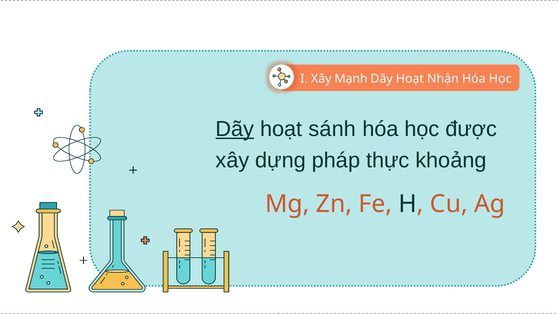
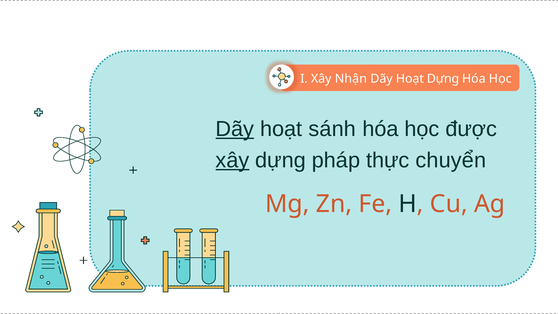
Mạnh: Mạnh -> Nhận (351, 79)
Hoạt Nhận: Nhận -> Dựng (443, 79)
xây underline: none -> present (232, 160)
khoảng: khoảng -> chuyển (451, 160)
